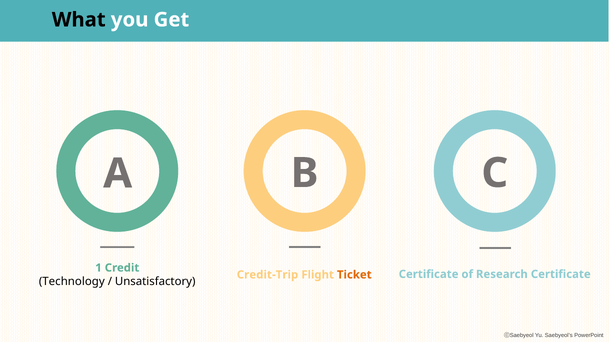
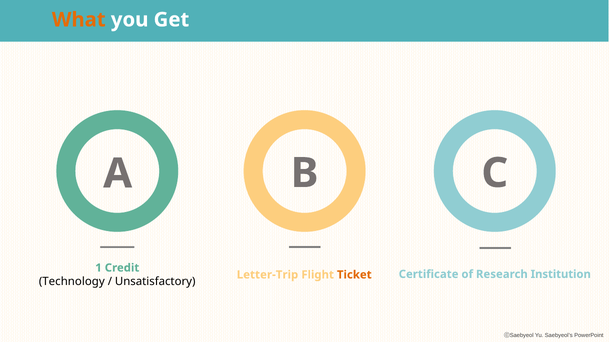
What colour: black -> orange (79, 20)
Credit-Trip: Credit-Trip -> Letter-Trip (267, 275)
Research Certificate: Certificate -> Institution (561, 275)
